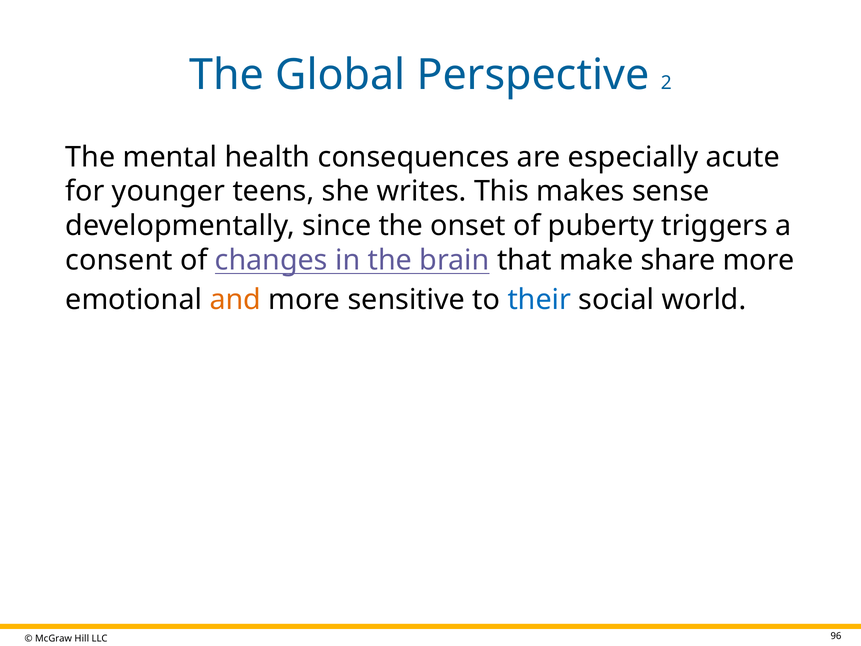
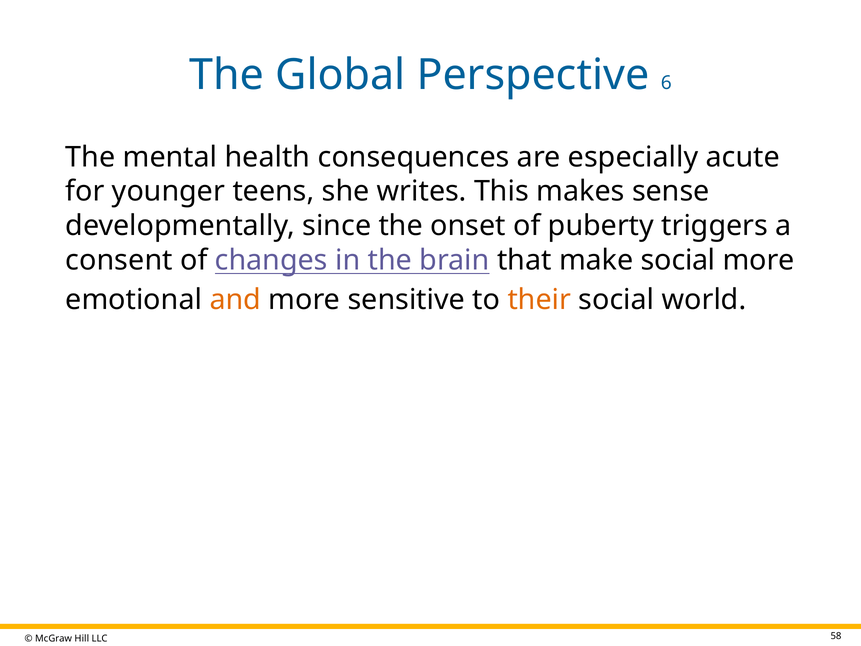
2: 2 -> 6 (666, 83)
make share: share -> social (678, 260)
their colour: blue -> orange (539, 300)
96: 96 -> 58 (836, 636)
